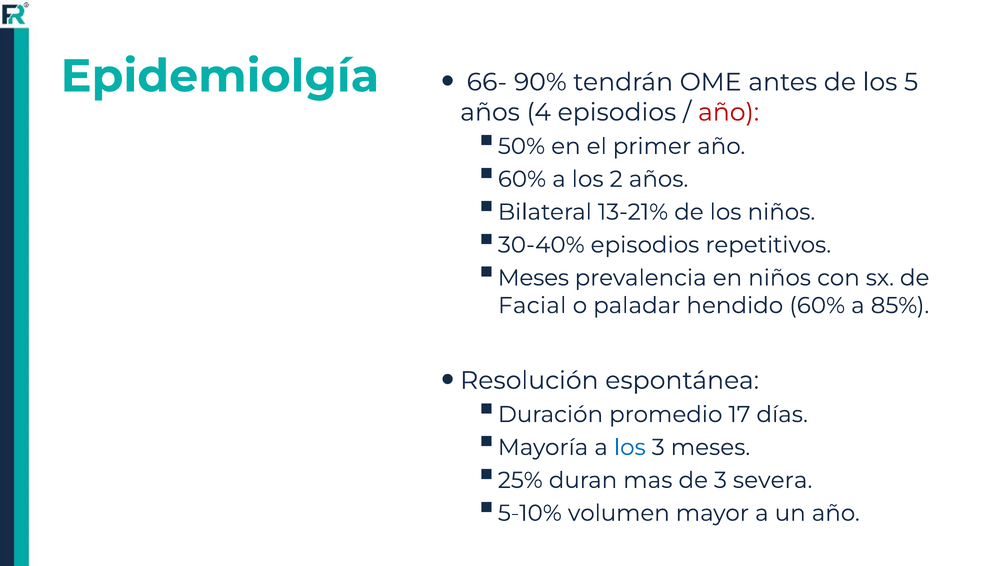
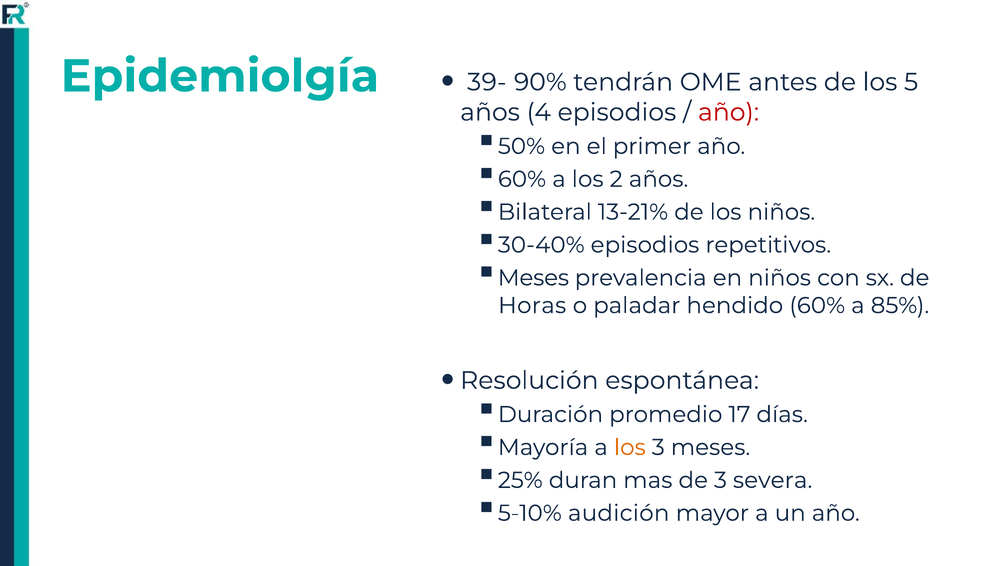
66-: 66- -> 39- (487, 82)
Facial: Facial -> Horas (532, 305)
los colour: blue -> orange (630, 447)
volumen: volumen -> audición (619, 513)
